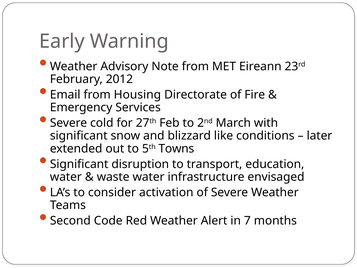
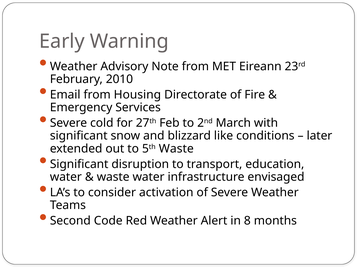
2012: 2012 -> 2010 (119, 79)
5th Towns: Towns -> Waste (176, 149)
7: 7 -> 8 (247, 221)
